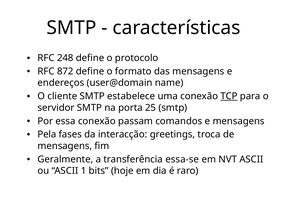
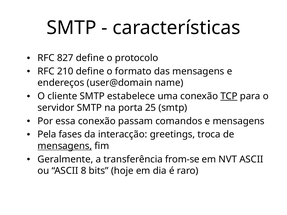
248: 248 -> 827 (65, 58)
872: 872 -> 210 (65, 71)
mensagens underline: none -> present (65, 146)
essa-se: essa-se -> from-se (182, 159)
1: 1 -> 8 (84, 171)
